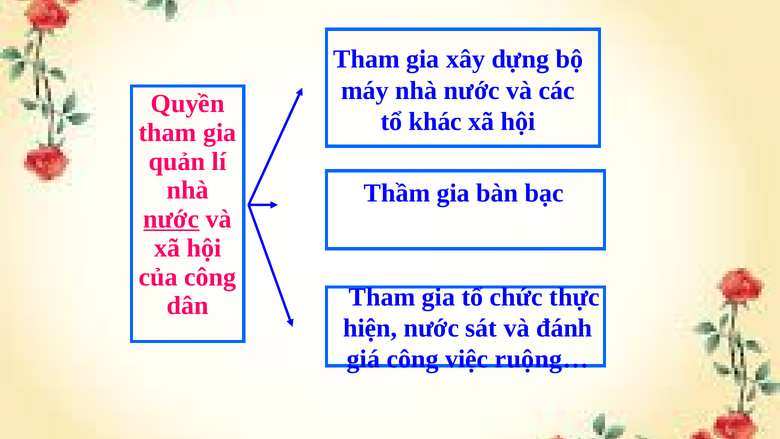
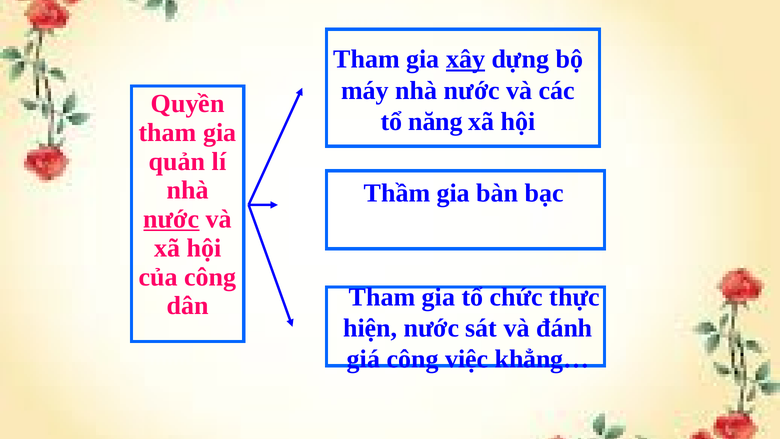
xây underline: none -> present (466, 59)
khác: khác -> năng (435, 122)
ruộng…: ruộng… -> khẳng… (542, 359)
